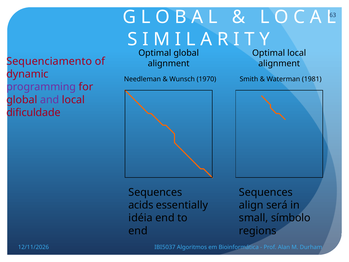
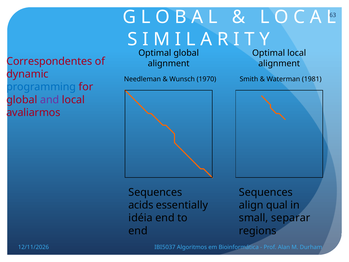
Sequenciamento: Sequenciamento -> Correspondentes (49, 61)
programming colour: purple -> blue (41, 87)
dificuldade: dificuldade -> avaliarmos (33, 112)
será: será -> qual (277, 205)
símbolo: símbolo -> separar (291, 218)
